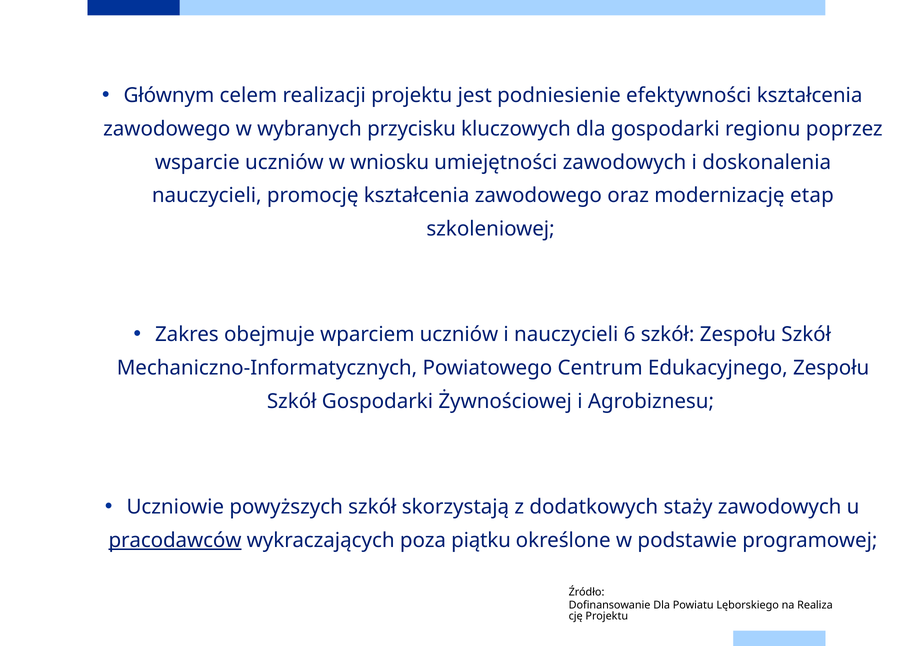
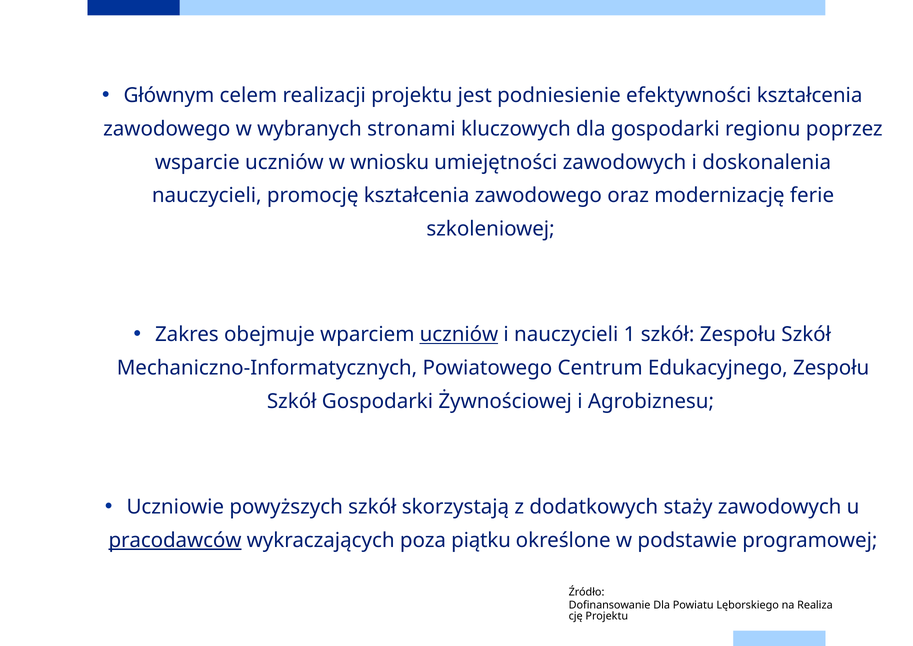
przycisku: przycisku -> stronami (411, 129)
etap: etap -> ferie (812, 196)
uczniów underline: none -> present (459, 334)
6: 6 -> 1 (630, 334)
